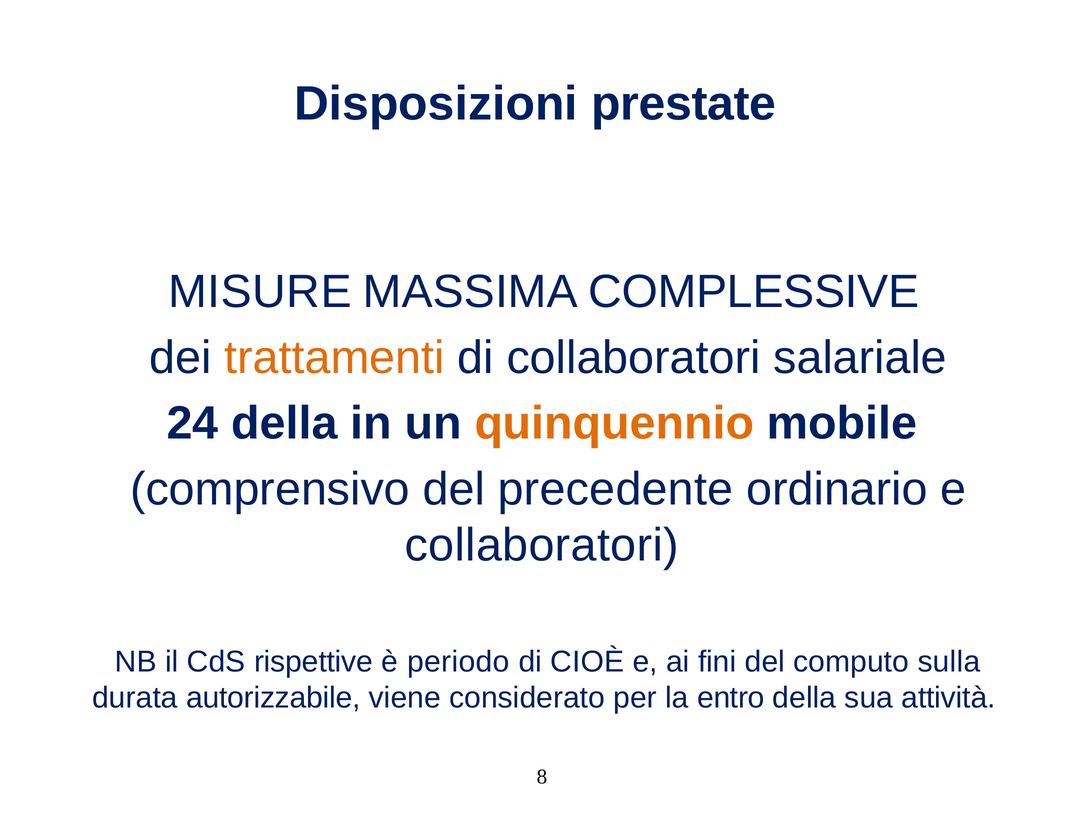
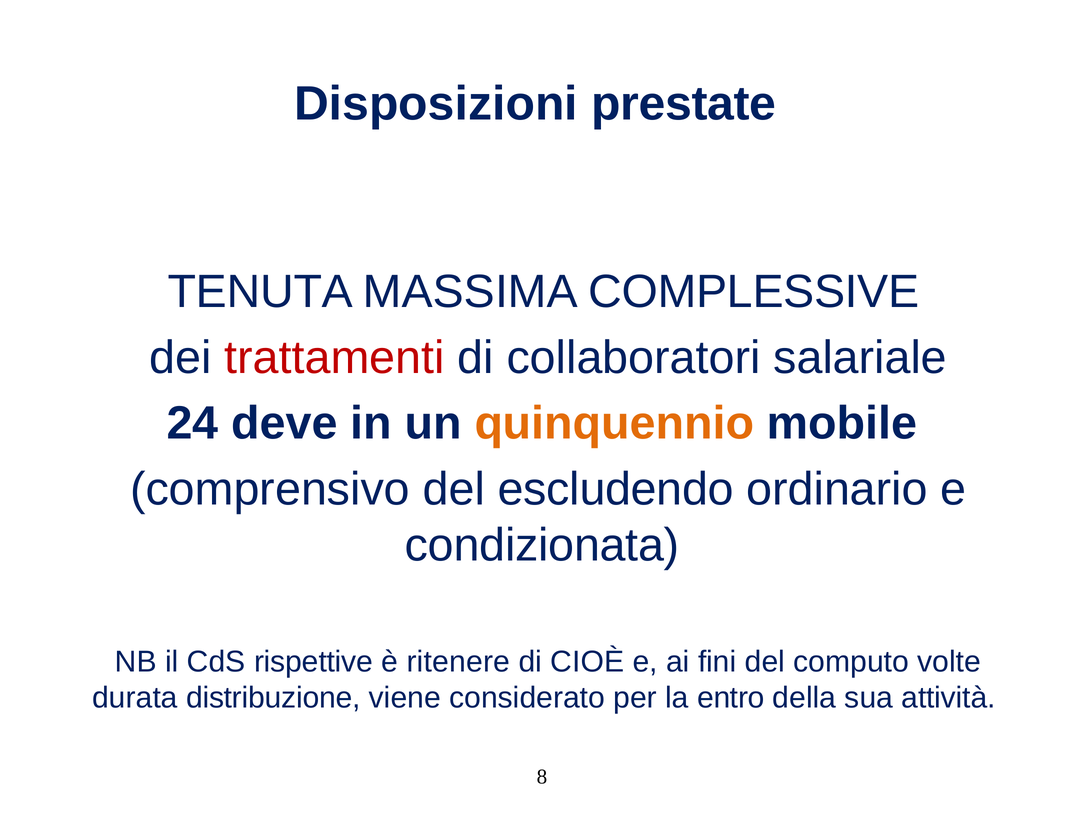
MISURE: MISURE -> TENUTA (260, 292)
trattamenti colour: orange -> red (335, 358)
24 della: della -> deve (284, 423)
precedente: precedente -> escludendo (616, 489)
collaboratori: collaboratori -> condizionata (542, 545)
periodo: periodo -> ritenere (458, 662)
sulla: sulla -> volte (949, 662)
autorizzabile: autorizzabile -> distribuzione (273, 698)
